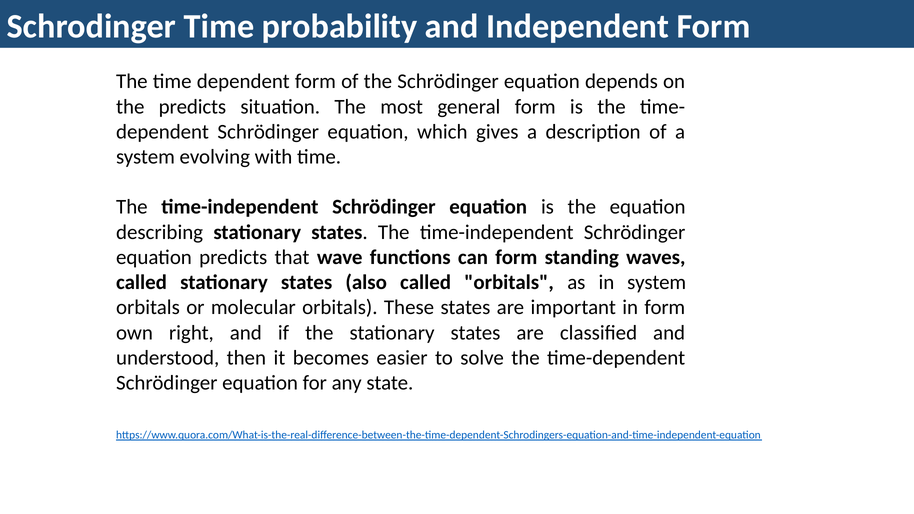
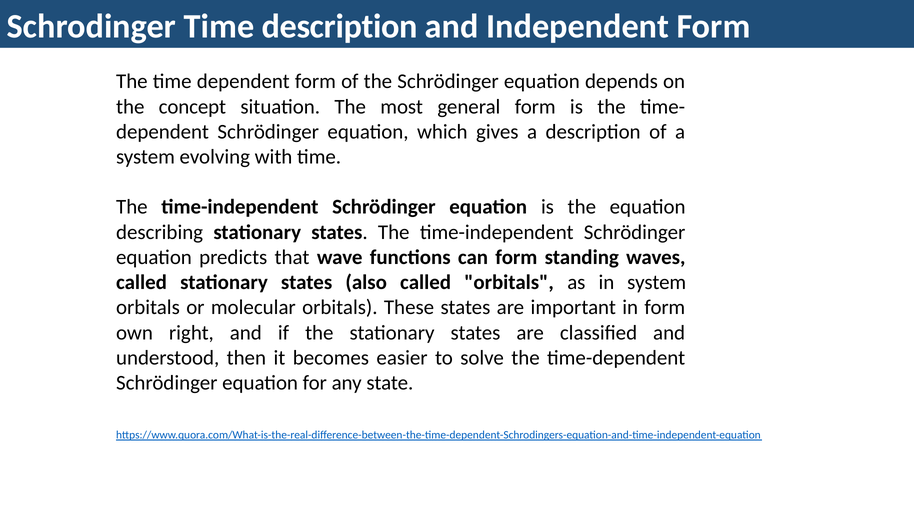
Time probability: probability -> description (340, 26)
the predicts: predicts -> concept (192, 107)
